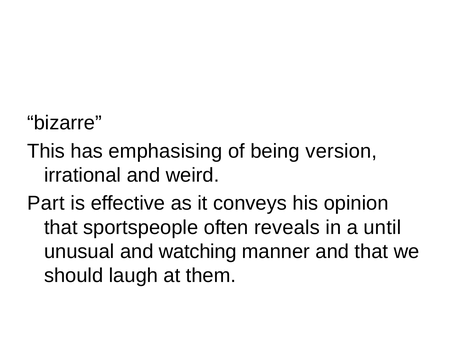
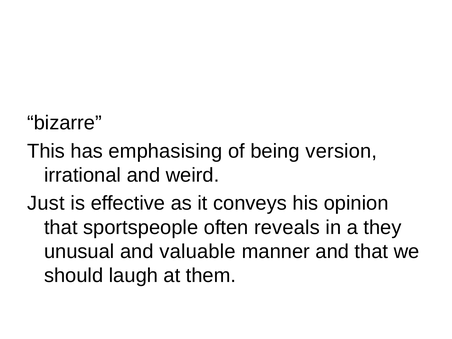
Part: Part -> Just (46, 203)
until: until -> they (383, 227)
watching: watching -> valuable (198, 252)
